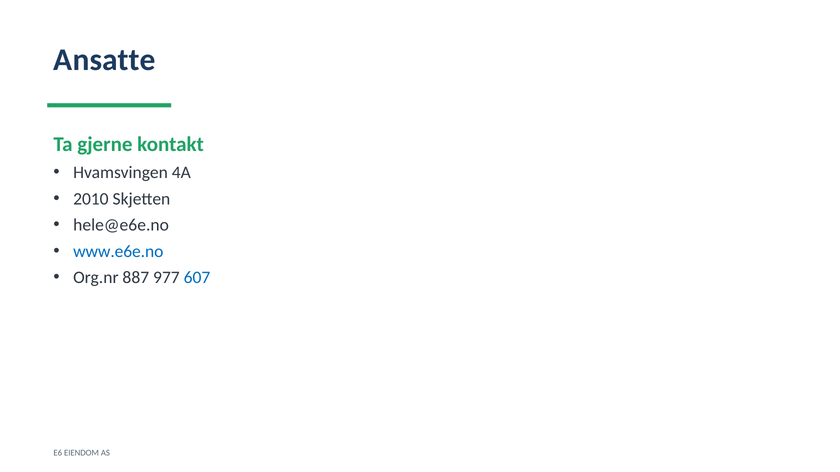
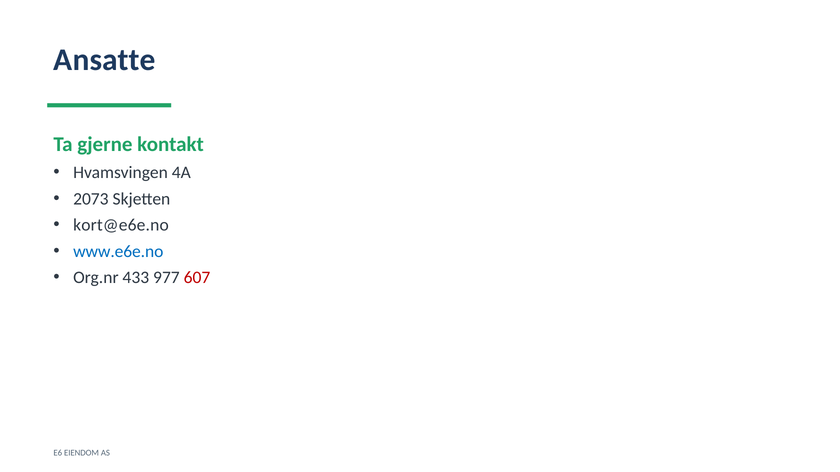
2010: 2010 -> 2073 (91, 199)
hele@e6e.no: hele@e6e.no -> kort@e6e.no (121, 225)
887: 887 -> 433 (136, 278)
607 colour: blue -> red (197, 278)
